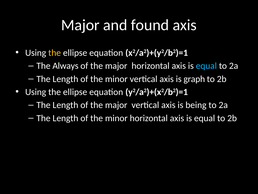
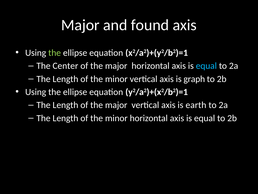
the colour: yellow -> light green (55, 53)
Always: Always -> Center (65, 66)
being: being -> earth (196, 105)
